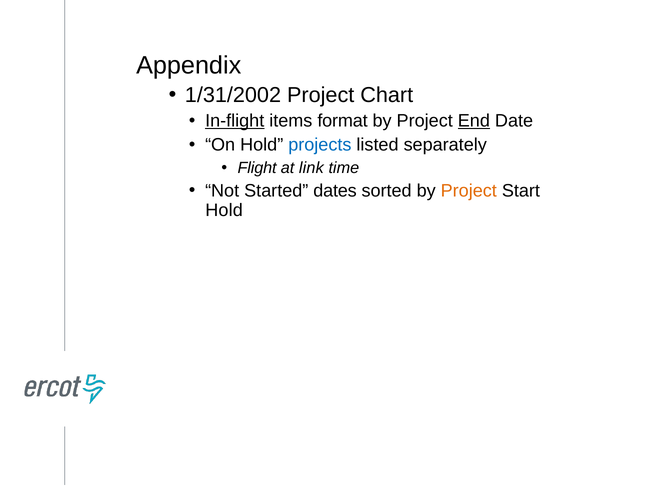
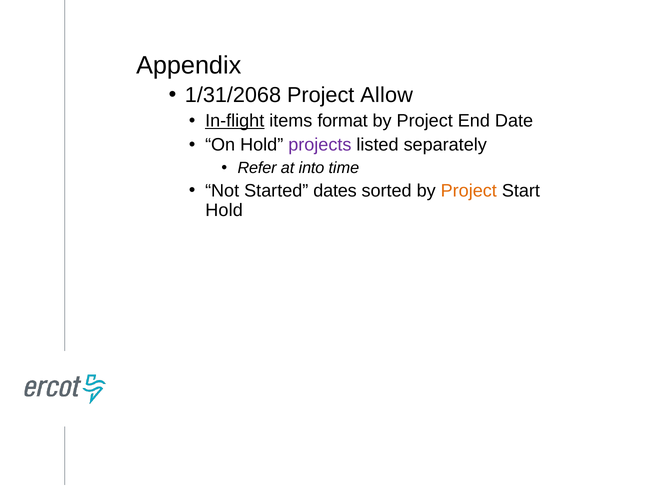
1/31/2002: 1/31/2002 -> 1/31/2068 (233, 95)
Chart: Chart -> Allow (387, 95)
End underline: present -> none (474, 121)
projects colour: blue -> purple (320, 145)
Flight: Flight -> Refer (257, 168)
link: link -> into (312, 168)
